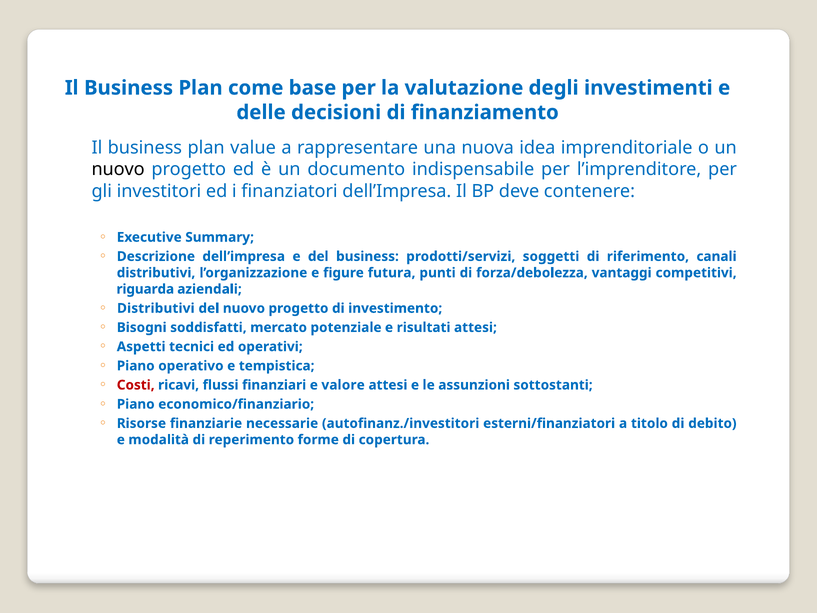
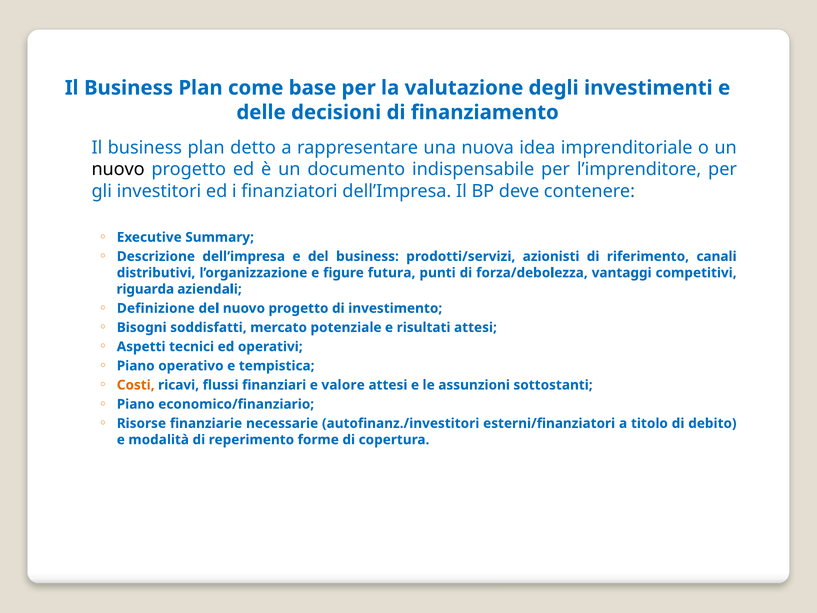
value: value -> detto (253, 148)
soggetti: soggetti -> azionisti (551, 256)
Distributivi: Distributivi -> Definizione (156, 308)
Costi colour: red -> orange (136, 385)
